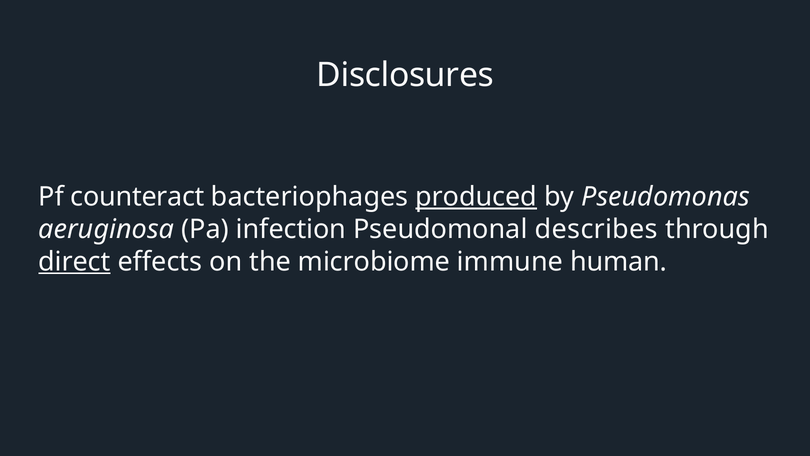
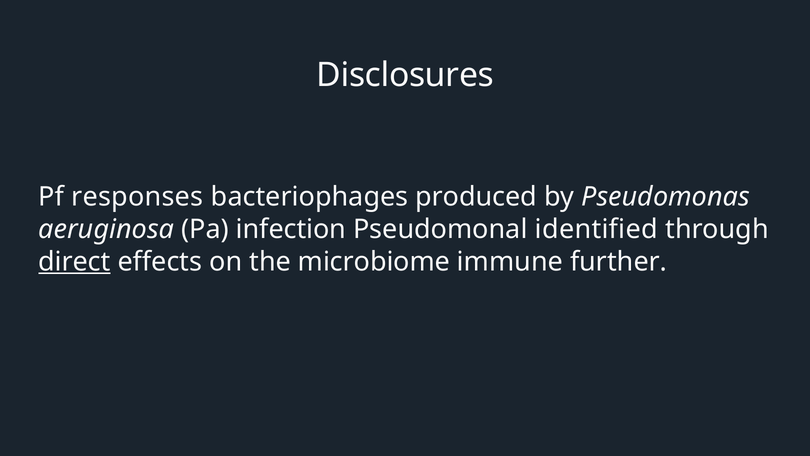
counteract: counteract -> responses (137, 197)
produced underline: present -> none (476, 197)
describes: describes -> identified (596, 229)
human: human -> further (619, 262)
